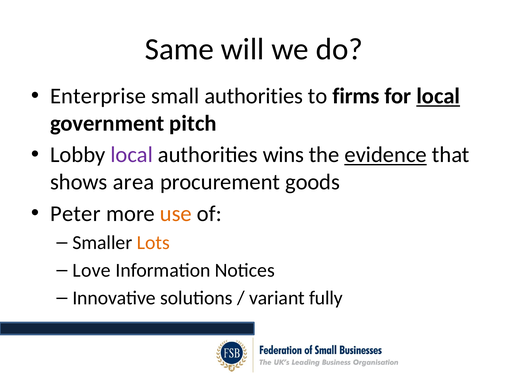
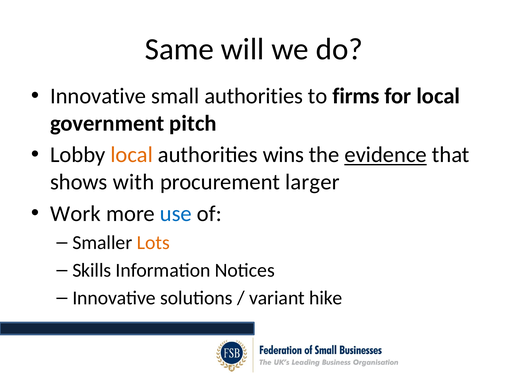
Enterprise: Enterprise -> Innovative (98, 96)
local underline: present -> none (438, 96)
local colour: purple -> orange (132, 155)
area: area -> with (134, 182)
goods: goods -> larger (312, 182)
Peter: Peter -> Work (75, 214)
use colour: orange -> blue (176, 214)
Love: Love -> Skills (92, 270)
fully: fully -> hike (326, 298)
